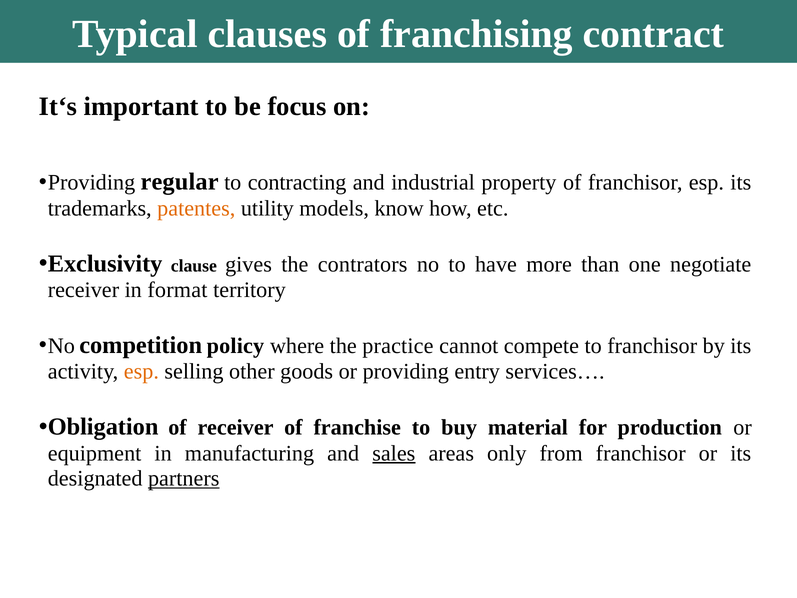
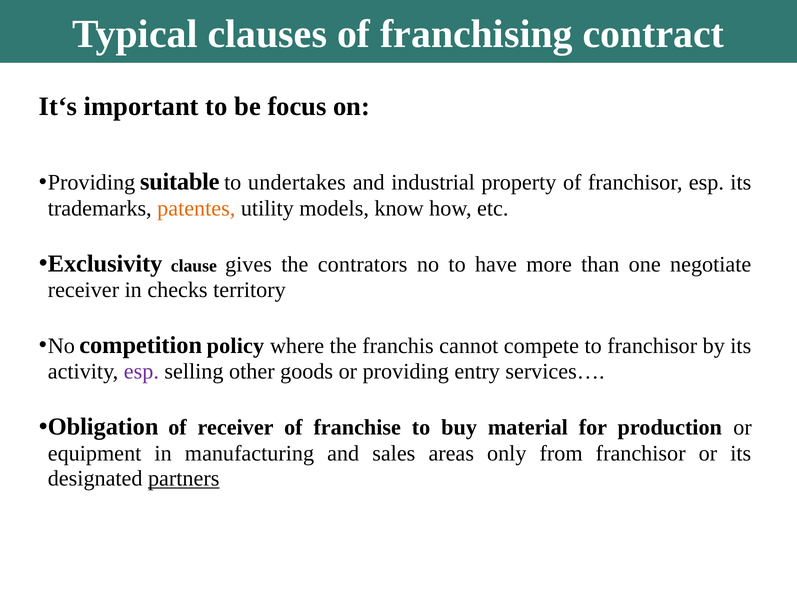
regular: regular -> suitable (180, 182)
contracting: contracting -> undertakes (297, 183)
format: format -> checks (178, 290)
practice: practice -> franchis (398, 346)
esp colour: orange -> purple (141, 371)
sales underline: present -> none (394, 453)
